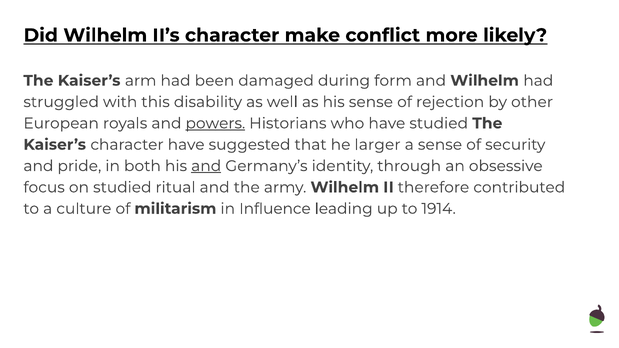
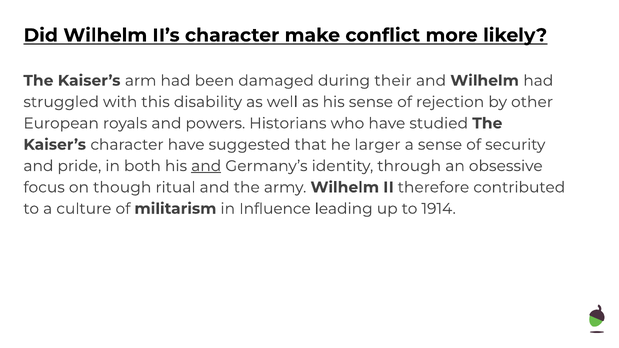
form: form -> their (393, 81)
powers underline: present -> none (215, 123)
on studied: studied -> though (122, 187)
